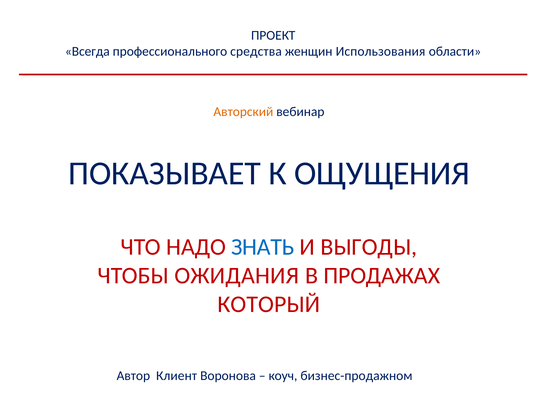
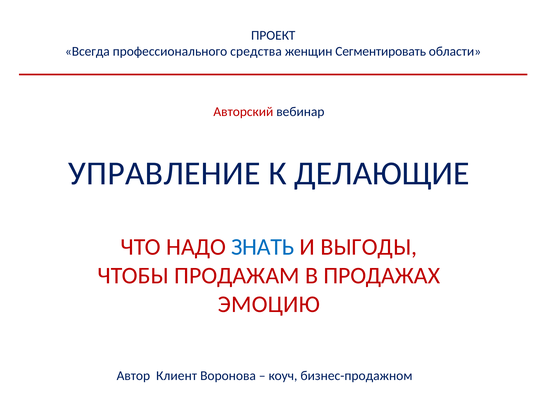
Использования: Использования -> Сегментировать (381, 52)
Авторский colour: orange -> red (243, 112)
ПОКАЗЫВАЕТ: ПОКАЗЫВАЕТ -> УПРАВЛЕНИЕ (164, 174)
ОЩУЩЕНИЯ: ОЩУЩЕНИЯ -> ДЕЛАЮЩИЕ (382, 174)
ОЖИДАНИЯ: ОЖИДАНИЯ -> ПРОДАЖАМ (237, 276)
КОТОРЫЙ: КОТОРЫЙ -> ЭМОЦИЮ (269, 305)
